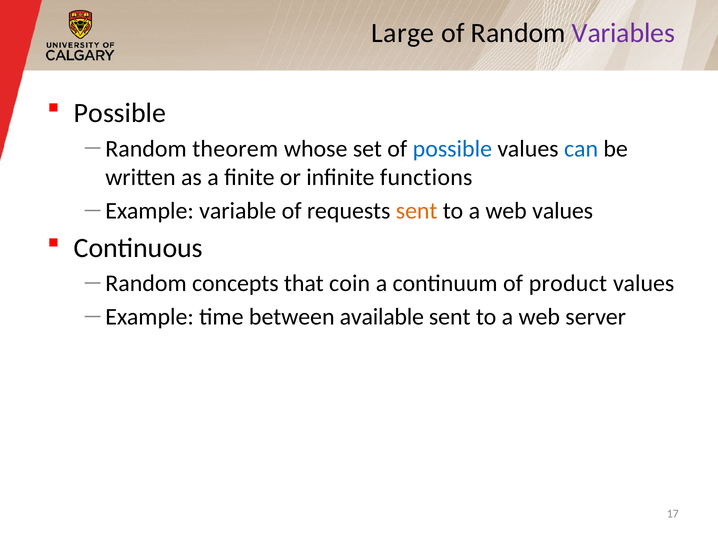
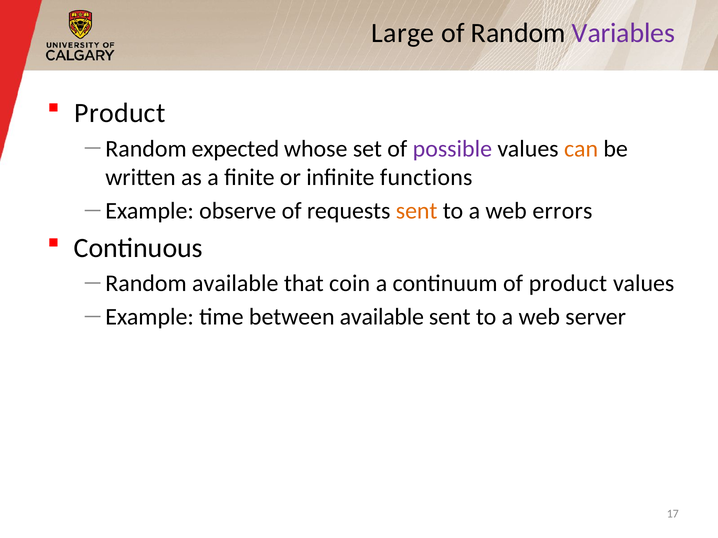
Possible: Possible -> Product (120, 113)
theorem: theorem -> expected (235, 149)
possible colour: blue -> purple (452, 149)
can colour: blue -> orange (581, 149)
variable: variable -> observe (238, 211)
web values: values -> errors (562, 211)
concepts: concepts -> available (235, 284)
